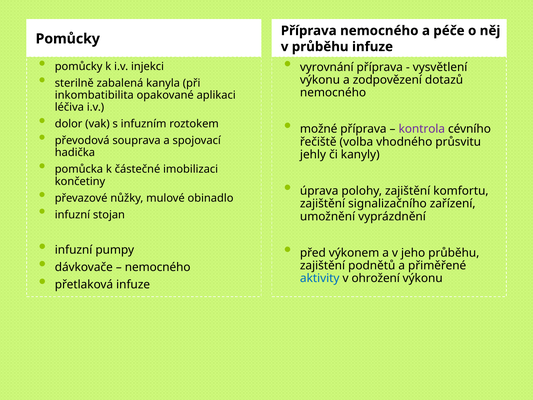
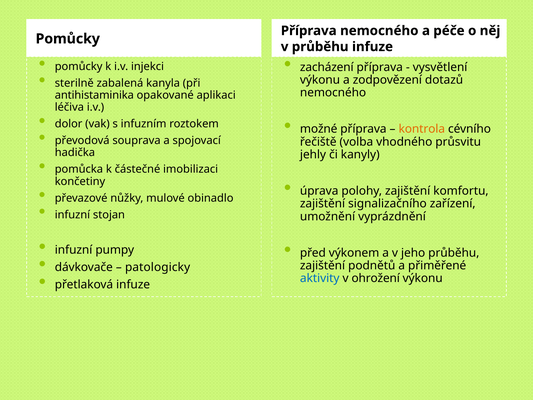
vyrovnání: vyrovnání -> zacházení (327, 67)
inkombatibilita: inkombatibilita -> antihistaminika (94, 95)
kontrola colour: purple -> orange (422, 129)
nemocného: nemocného -> patologicky (158, 267)
